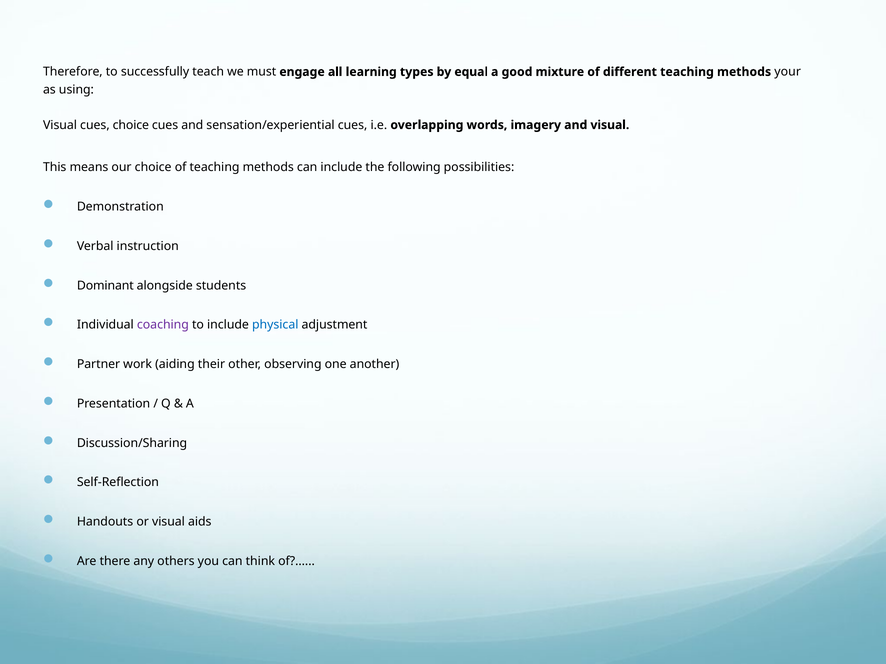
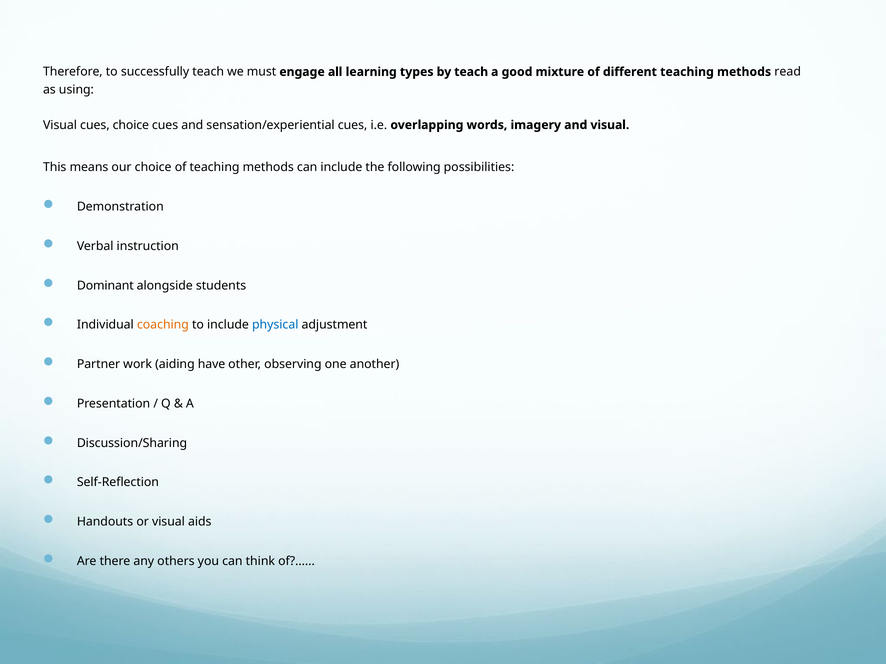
by equal: equal -> teach (471, 72)
your: your -> read (788, 72)
coaching colour: purple -> orange (163, 325)
their: their -> have (212, 364)
